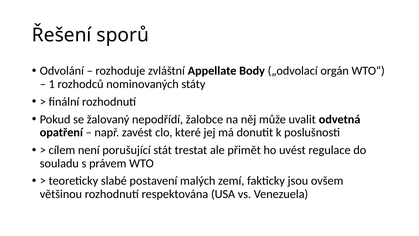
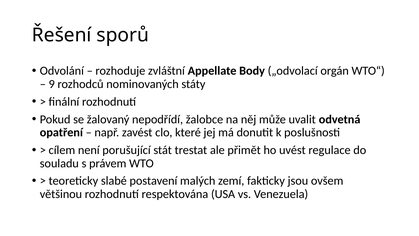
1: 1 -> 9 (52, 84)
